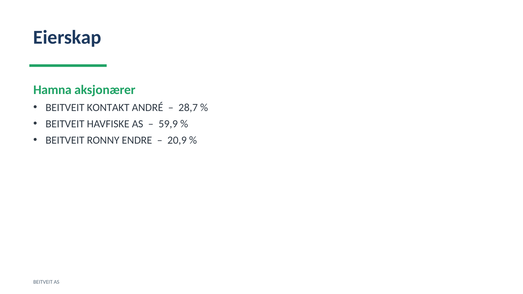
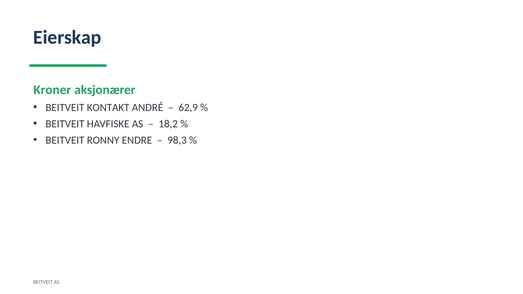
Hamna: Hamna -> Kroner (52, 90)
28,7: 28,7 -> 62,9 (188, 108)
59,9: 59,9 -> 18,2 (168, 124)
20,9: 20,9 -> 98,3 (177, 140)
